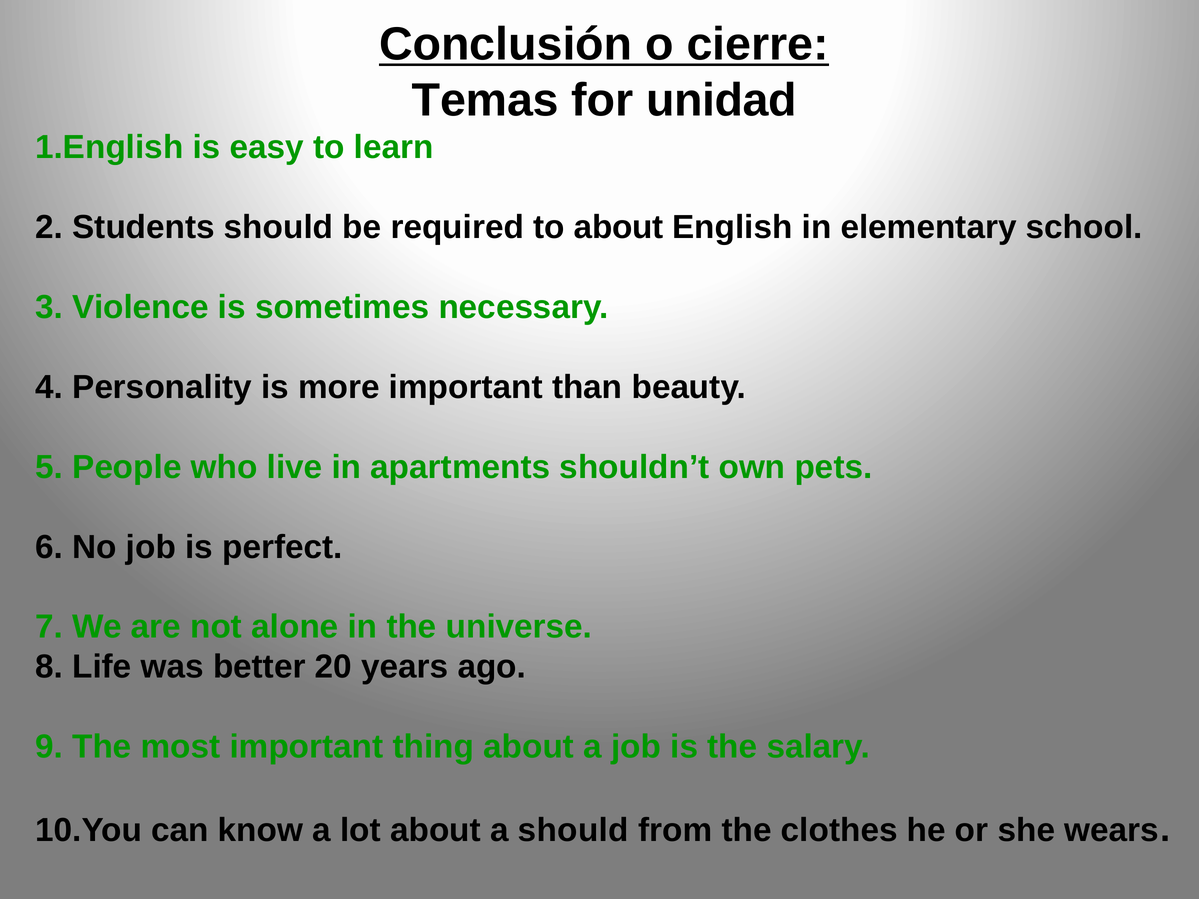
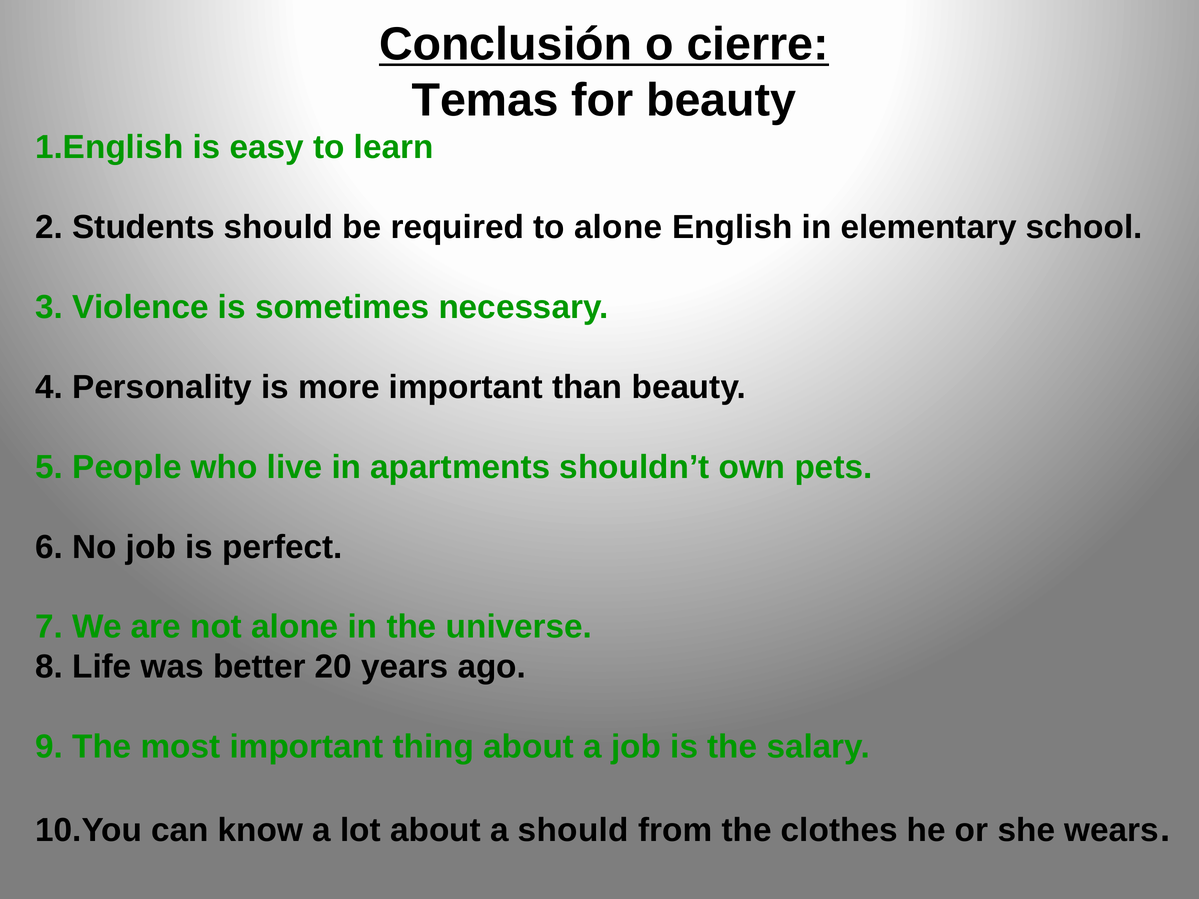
for unidad: unidad -> beauty (721, 100)
to about: about -> alone (618, 227)
